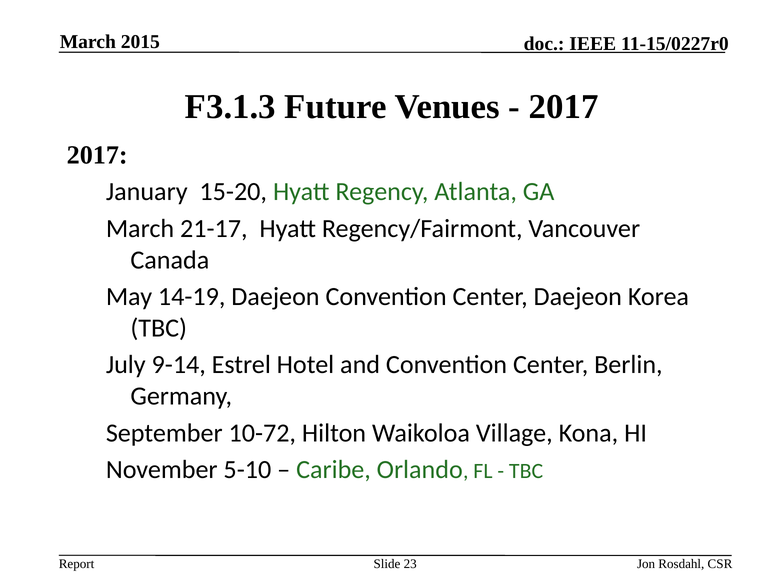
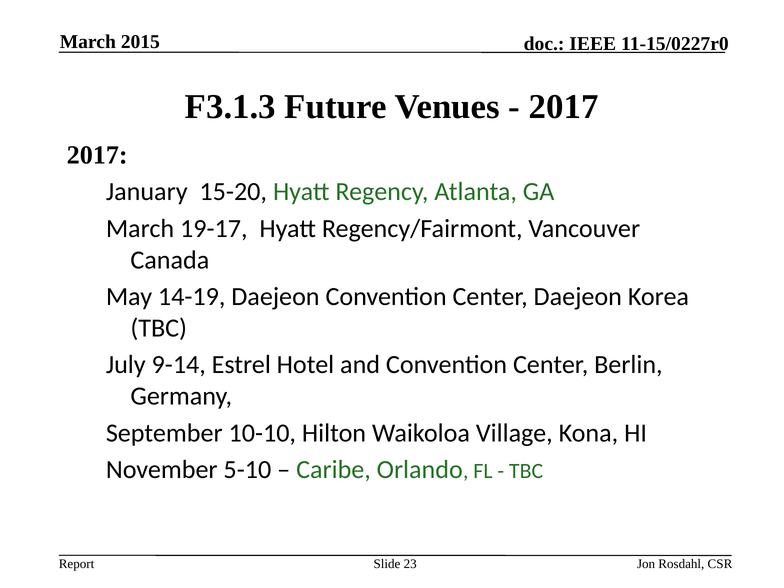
21-17: 21-17 -> 19-17 (214, 229)
10-72: 10-72 -> 10-10 (262, 433)
